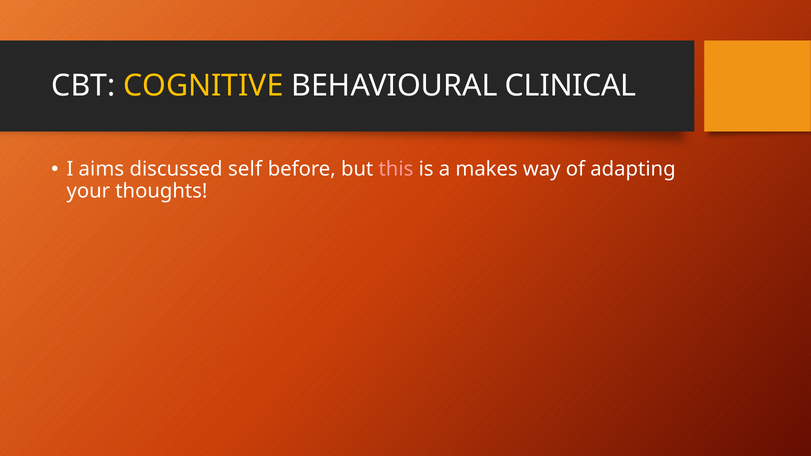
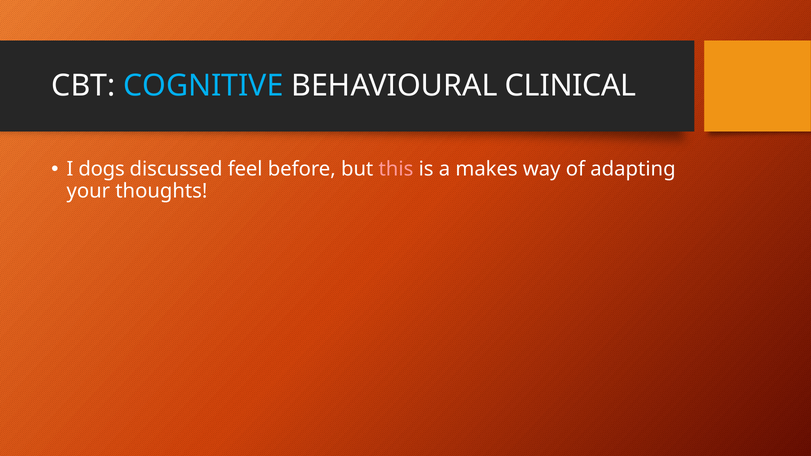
COGNITIVE colour: yellow -> light blue (203, 86)
aims: aims -> dogs (102, 169)
self: self -> feel (245, 169)
